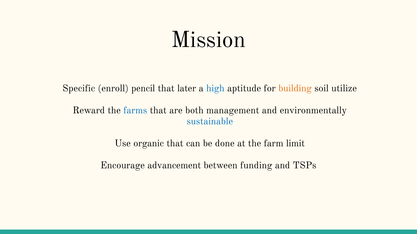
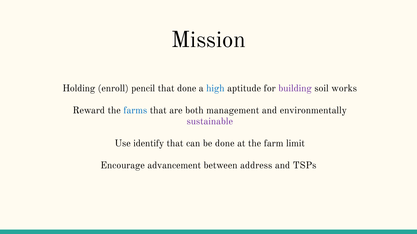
Specific: Specific -> Holding (79, 89)
that later: later -> done (187, 89)
building colour: orange -> purple (295, 89)
utilize: utilize -> works (344, 89)
sustainable colour: blue -> purple (210, 122)
organic: organic -> identify (149, 144)
funding: funding -> address (256, 166)
